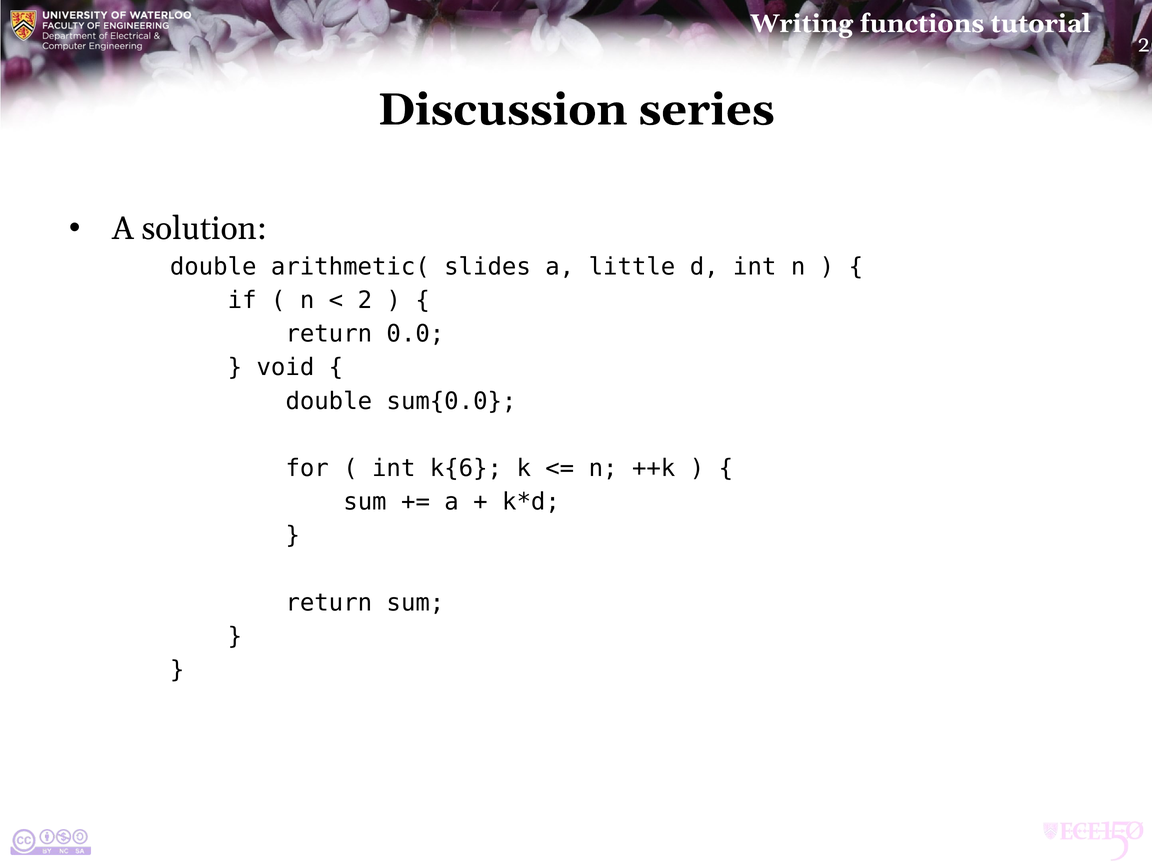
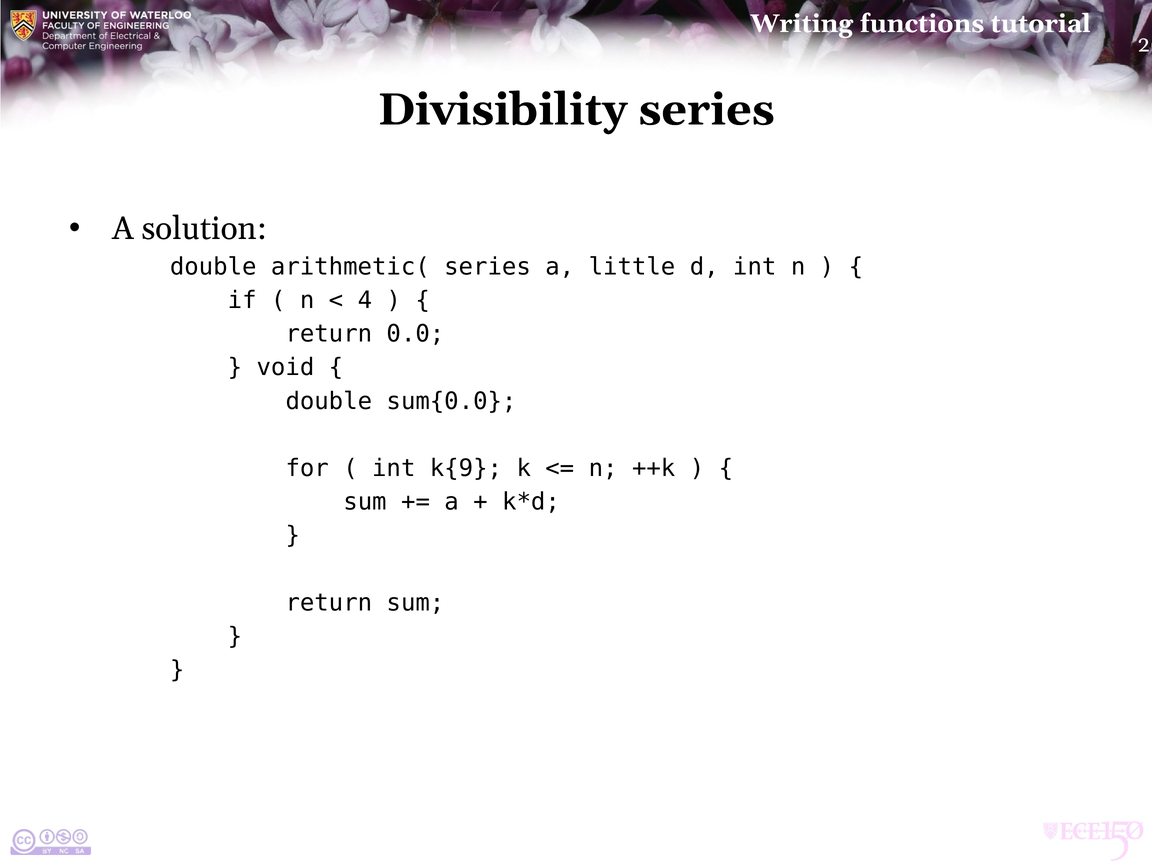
Discussion: Discussion -> Divisibility (502, 110)
arithmetic( slides: slides -> series (488, 267)
2: 2 -> 4 (365, 300)
k{6: k{6 -> k{9 (466, 468)
